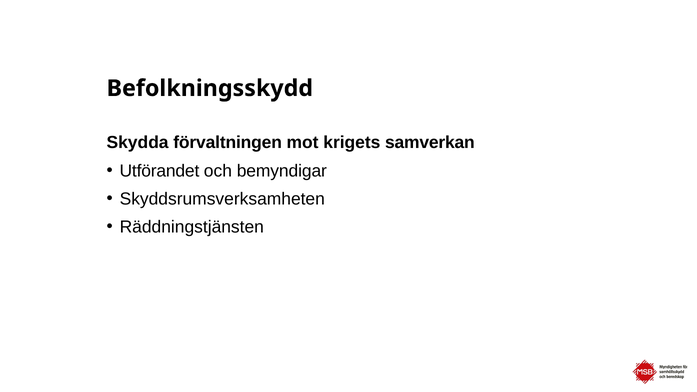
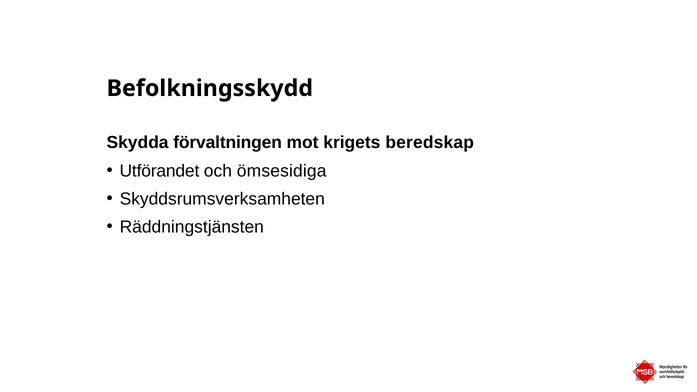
samverkan: samverkan -> beredskap (430, 143)
bemyndigar: bemyndigar -> ömsesidiga (282, 171)
